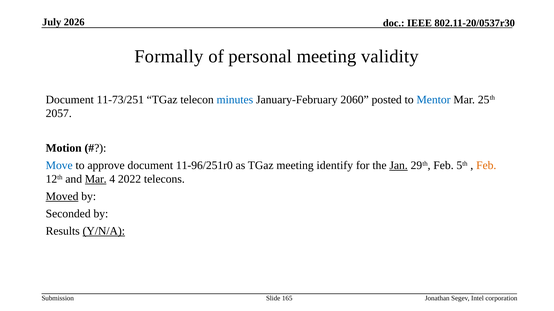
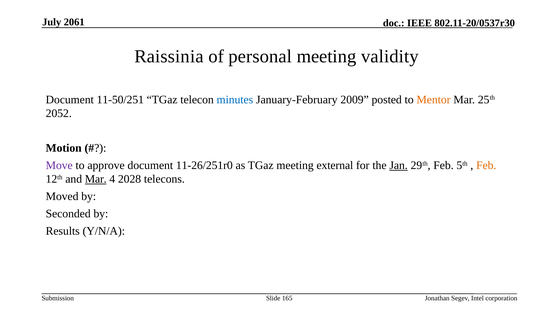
2026: 2026 -> 2061 (74, 22)
Formally: Formally -> Raissinia (169, 57)
11-73/251: 11-73/251 -> 11-50/251 (120, 100)
2060: 2060 -> 2009 (355, 100)
Mentor colour: blue -> orange (434, 100)
2057: 2057 -> 2052 (59, 114)
Move colour: blue -> purple (59, 166)
11-96/251r0: 11-96/251r0 -> 11-26/251r0 (204, 166)
identify: identify -> external (335, 166)
2022: 2022 -> 2028 (130, 180)
Moved underline: present -> none (62, 197)
Y/N/A underline: present -> none (104, 232)
